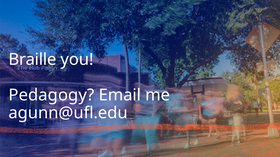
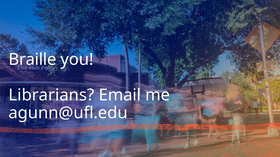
Pedagogy: Pedagogy -> Librarians (51, 95)
